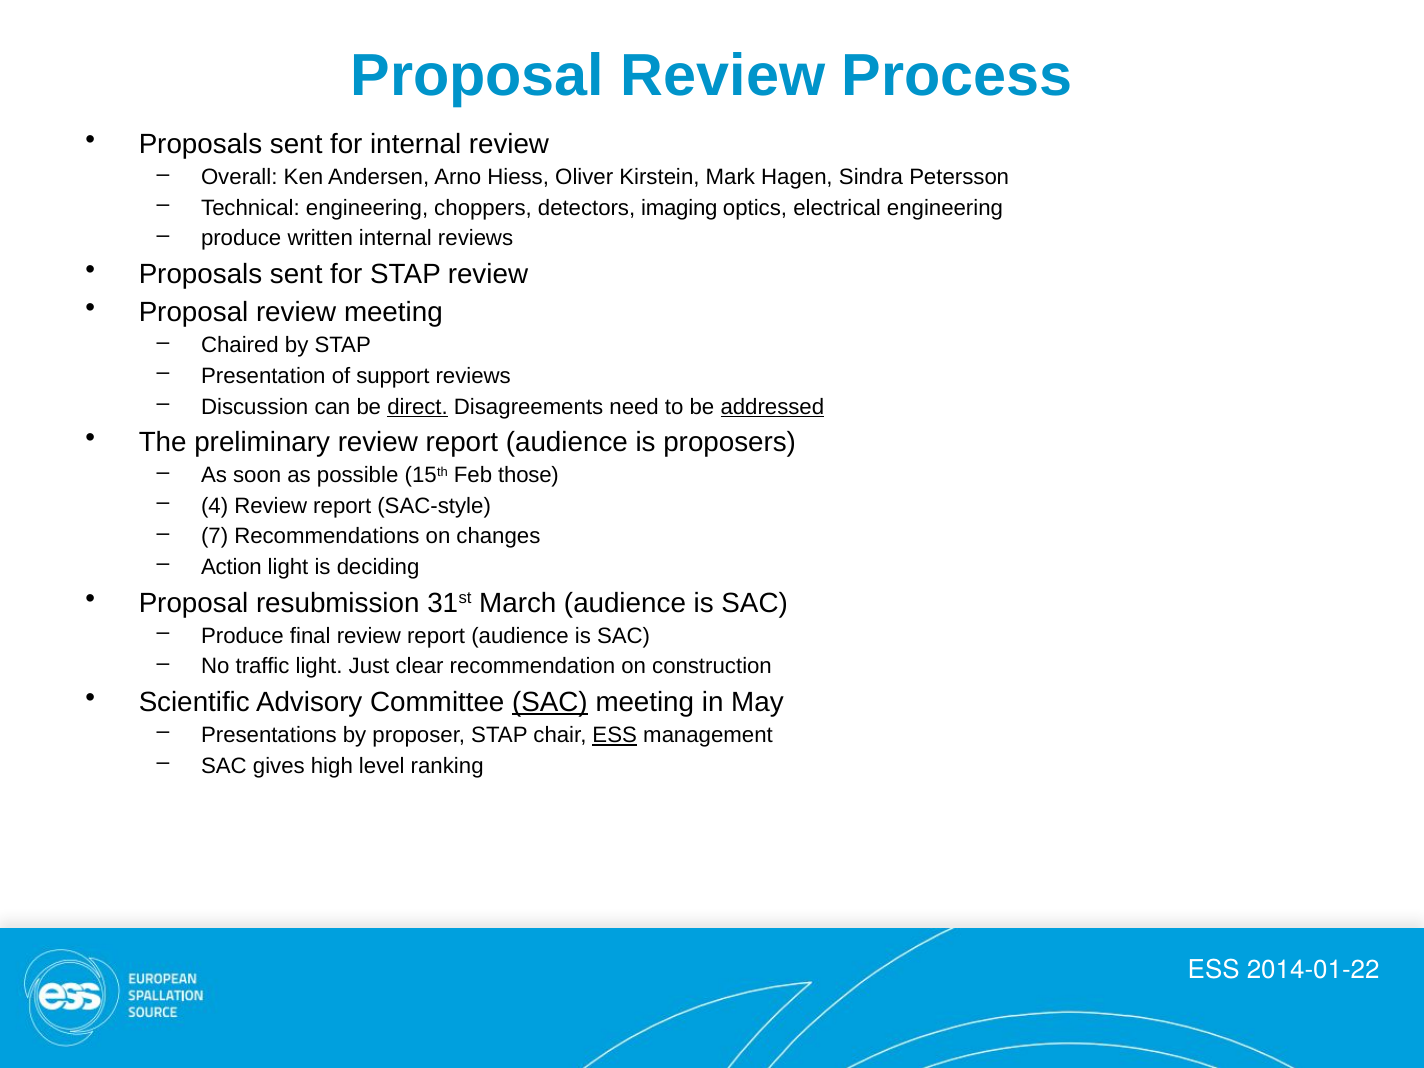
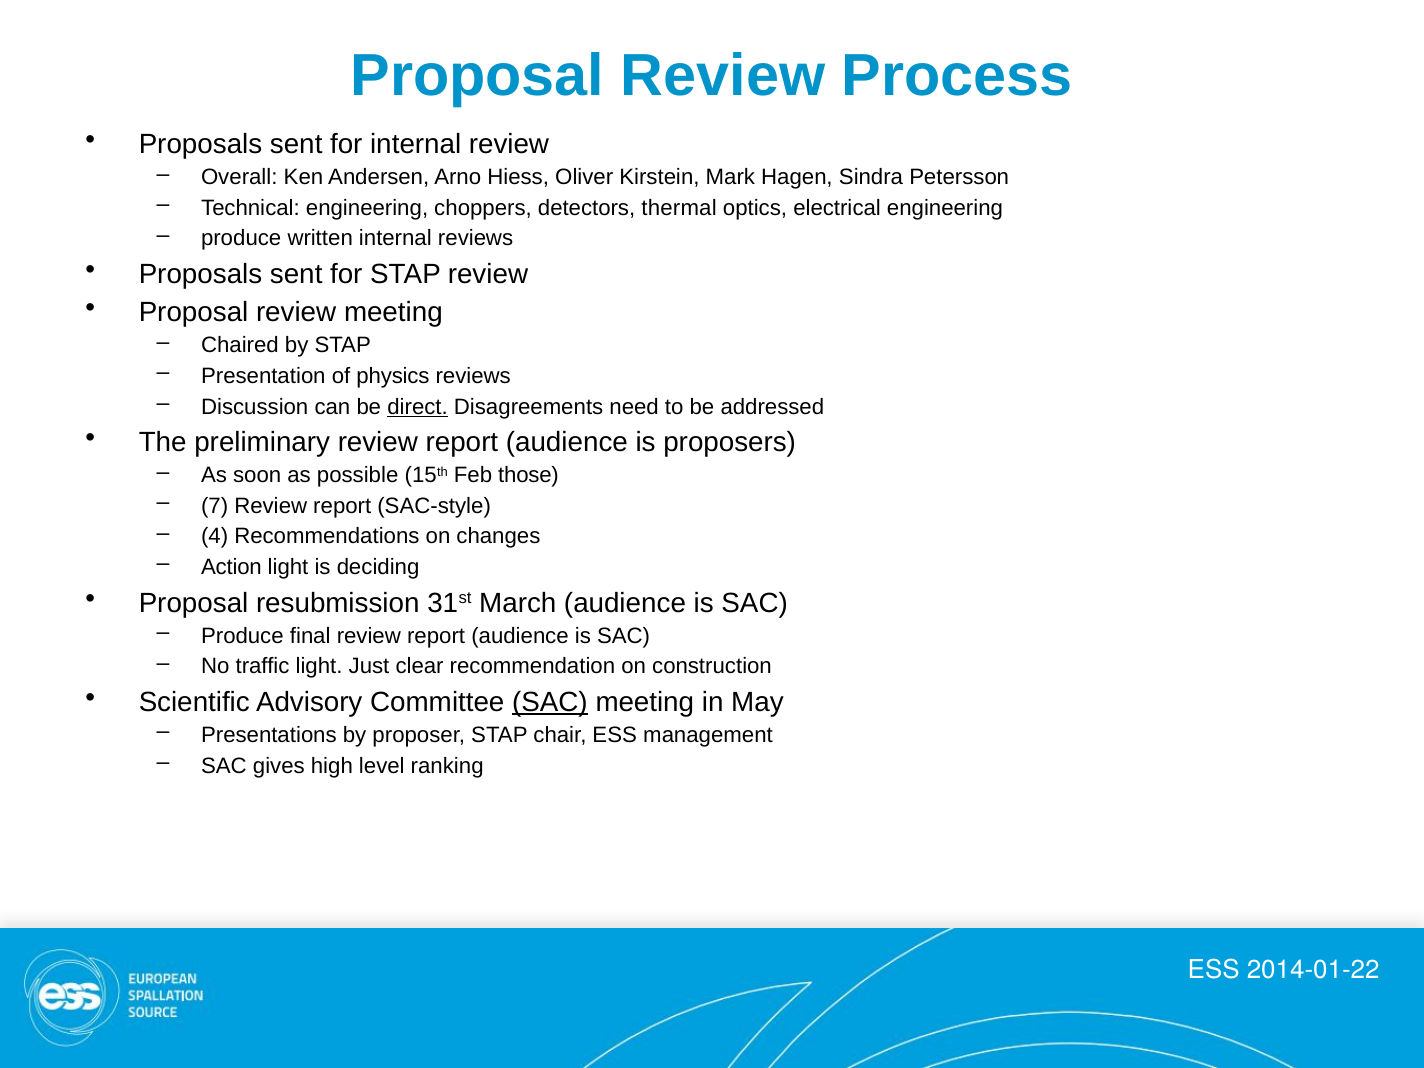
imaging: imaging -> thermal (679, 208)
support: support -> physics (393, 376)
addressed underline: present -> none (772, 407)
4: 4 -> 7 (215, 506)
7: 7 -> 4 (215, 536)
ESS underline: present -> none (615, 735)
